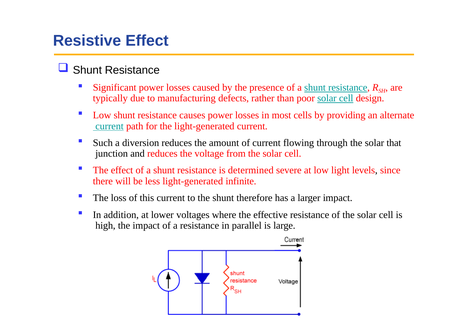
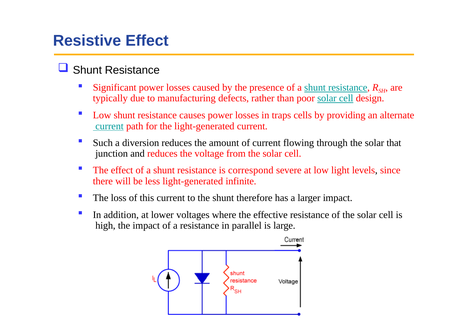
most: most -> traps (281, 115)
determined: determined -> correspond (251, 170)
